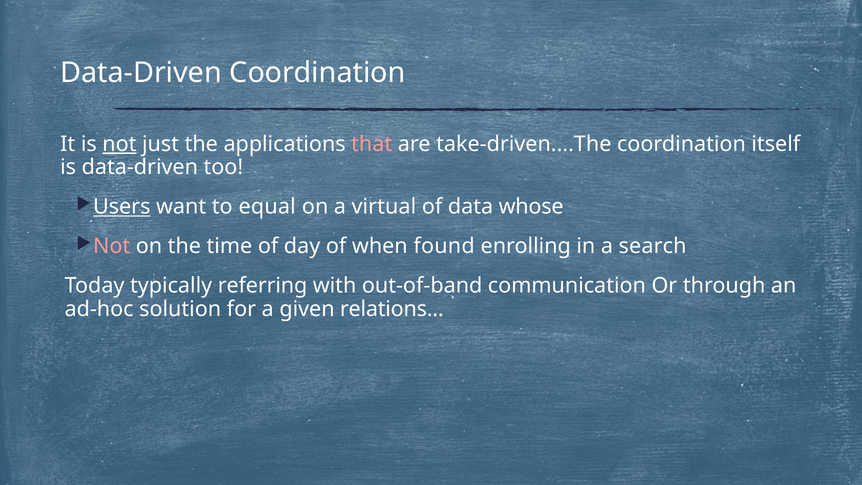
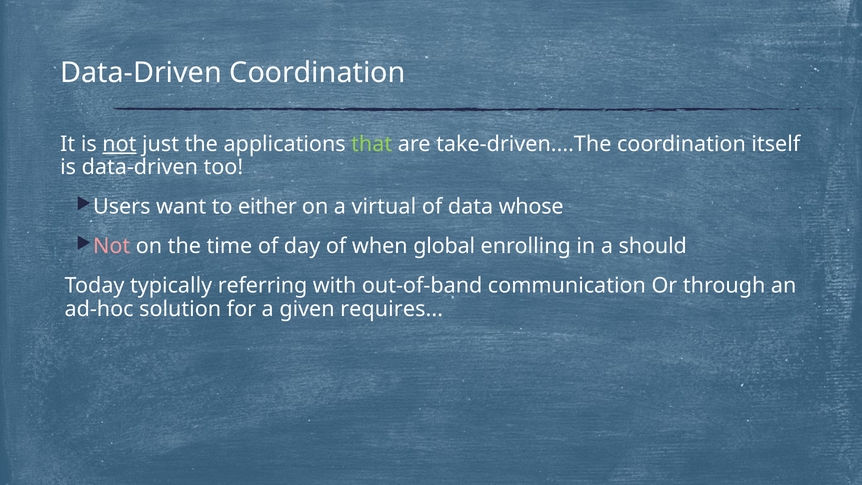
that colour: pink -> light green (372, 144)
Users underline: present -> none (122, 207)
equal: equal -> either (267, 207)
found: found -> global (444, 246)
search: search -> should (653, 246)
relations: relations -> requires (392, 309)
